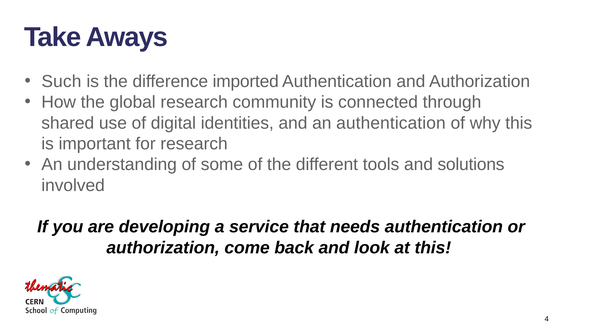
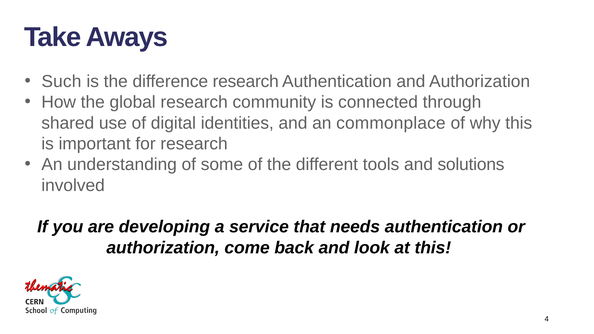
difference imported: imported -> research (246, 81)
an authentication: authentication -> commonplace (391, 123)
